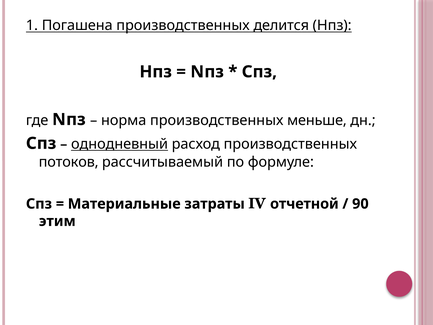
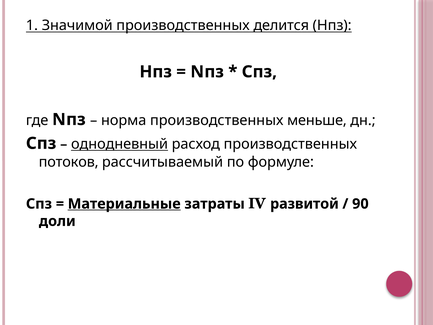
Погашена: Погашена -> Значимой (77, 25)
Материальные underline: none -> present (124, 204)
отчетной: отчетной -> развитой (304, 204)
этим: этим -> доли (57, 221)
